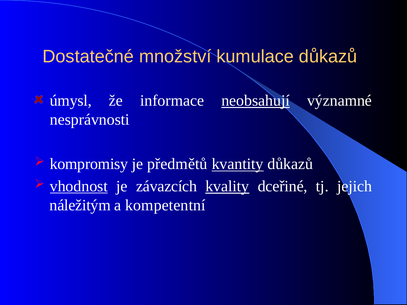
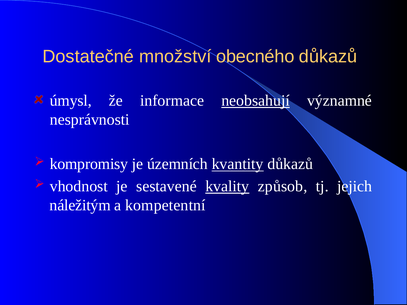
kumulace: kumulace -> obecného (255, 57)
předmětů: předmětů -> územních (177, 164)
vhodnost underline: present -> none (79, 186)
závazcích: závazcích -> sestavené (166, 186)
dceřiné: dceřiné -> způsob (283, 186)
